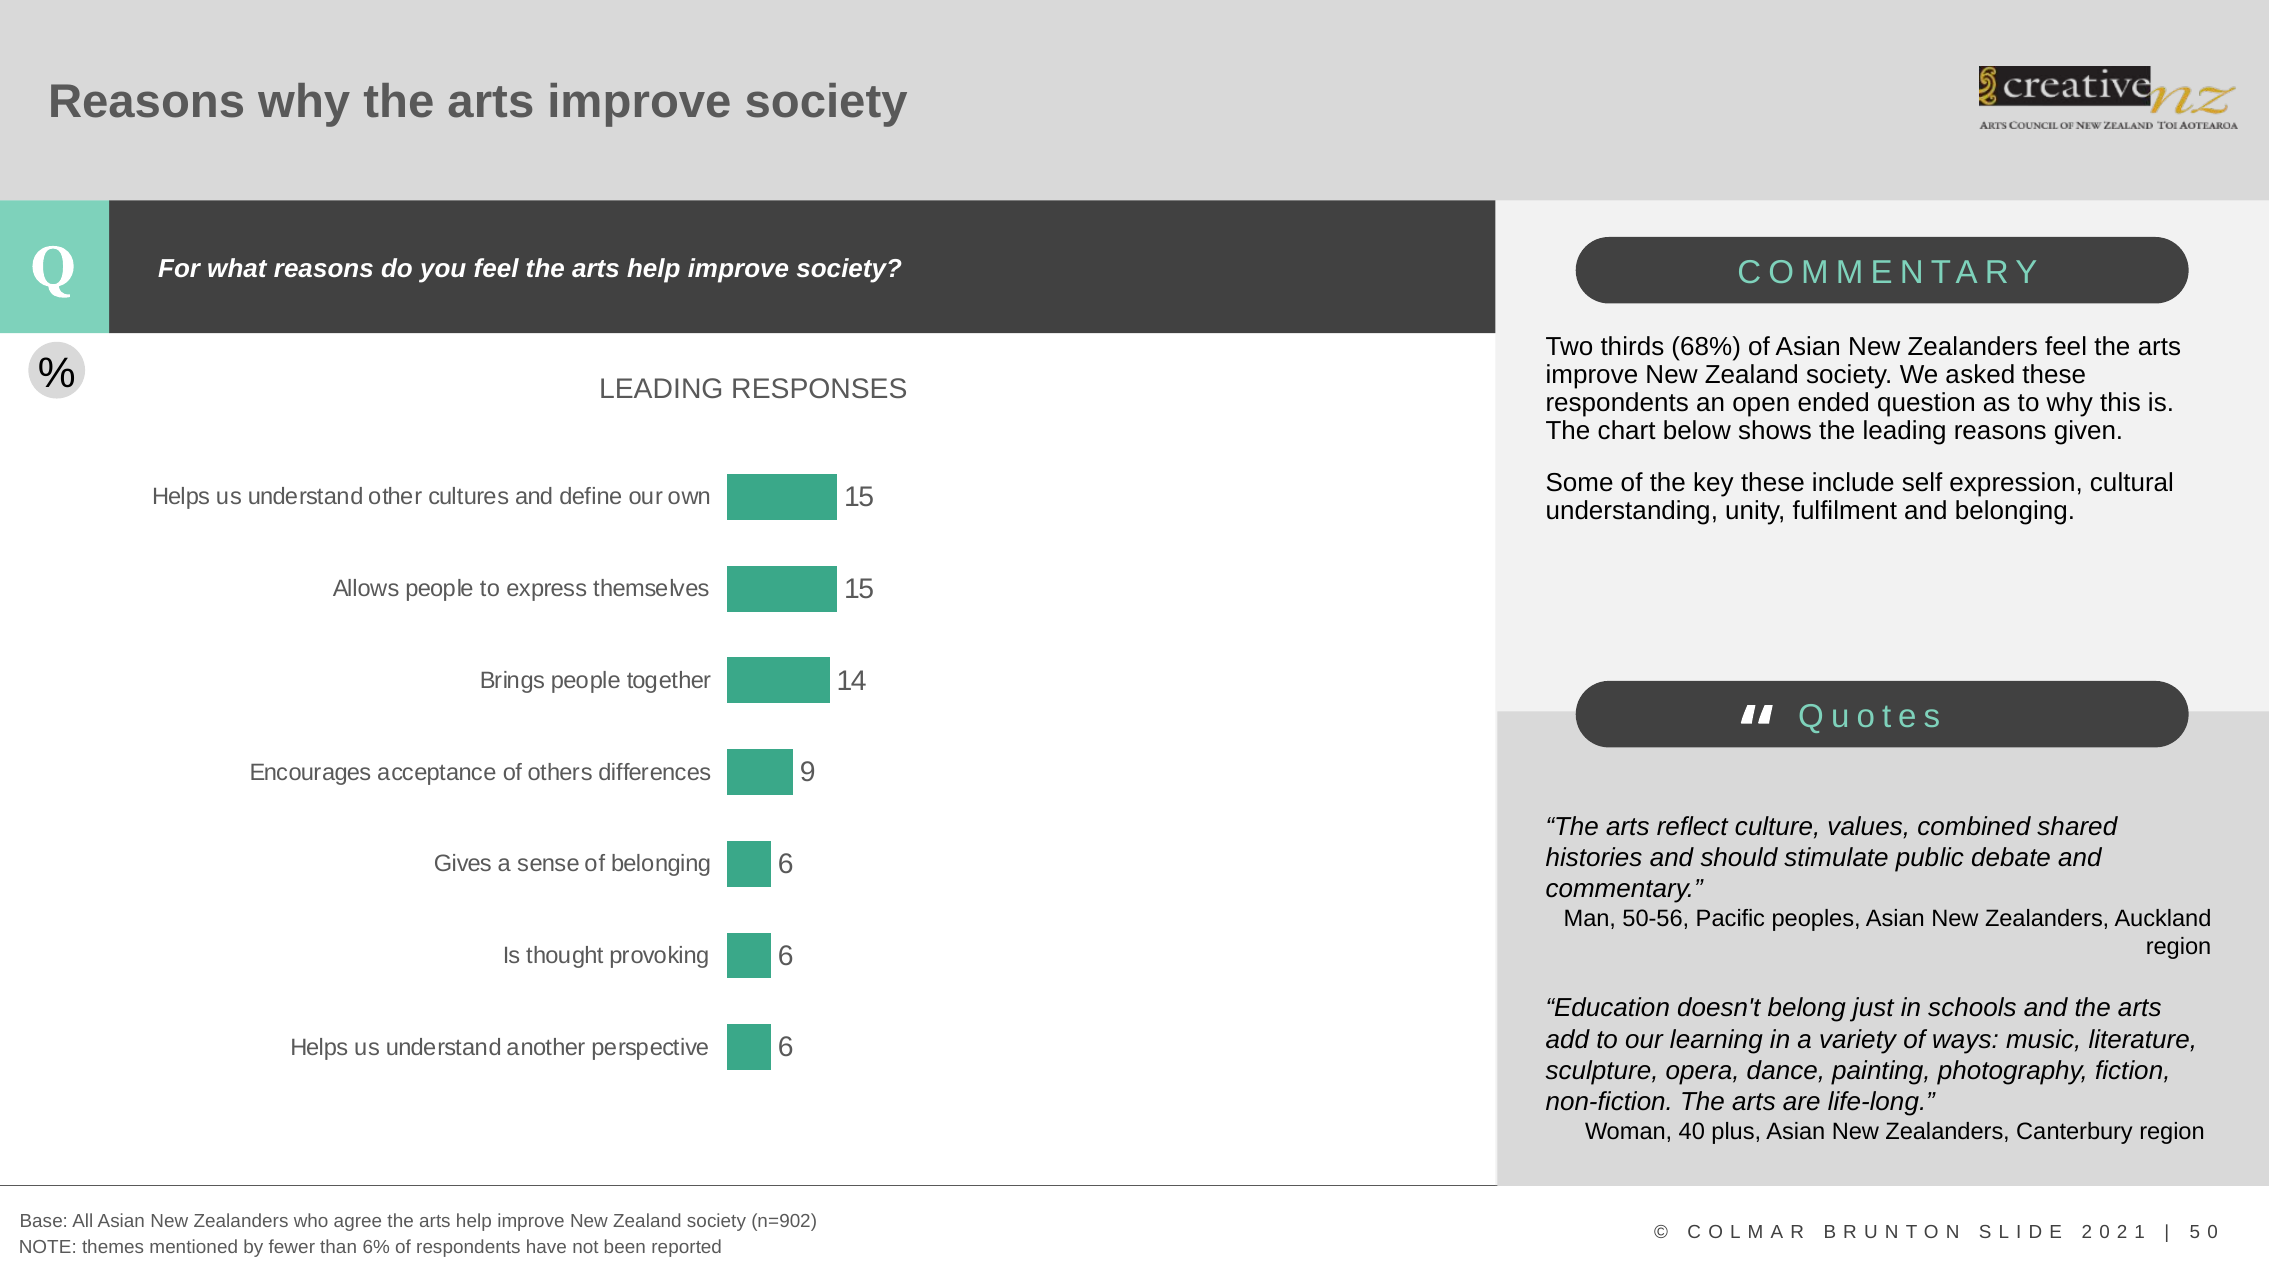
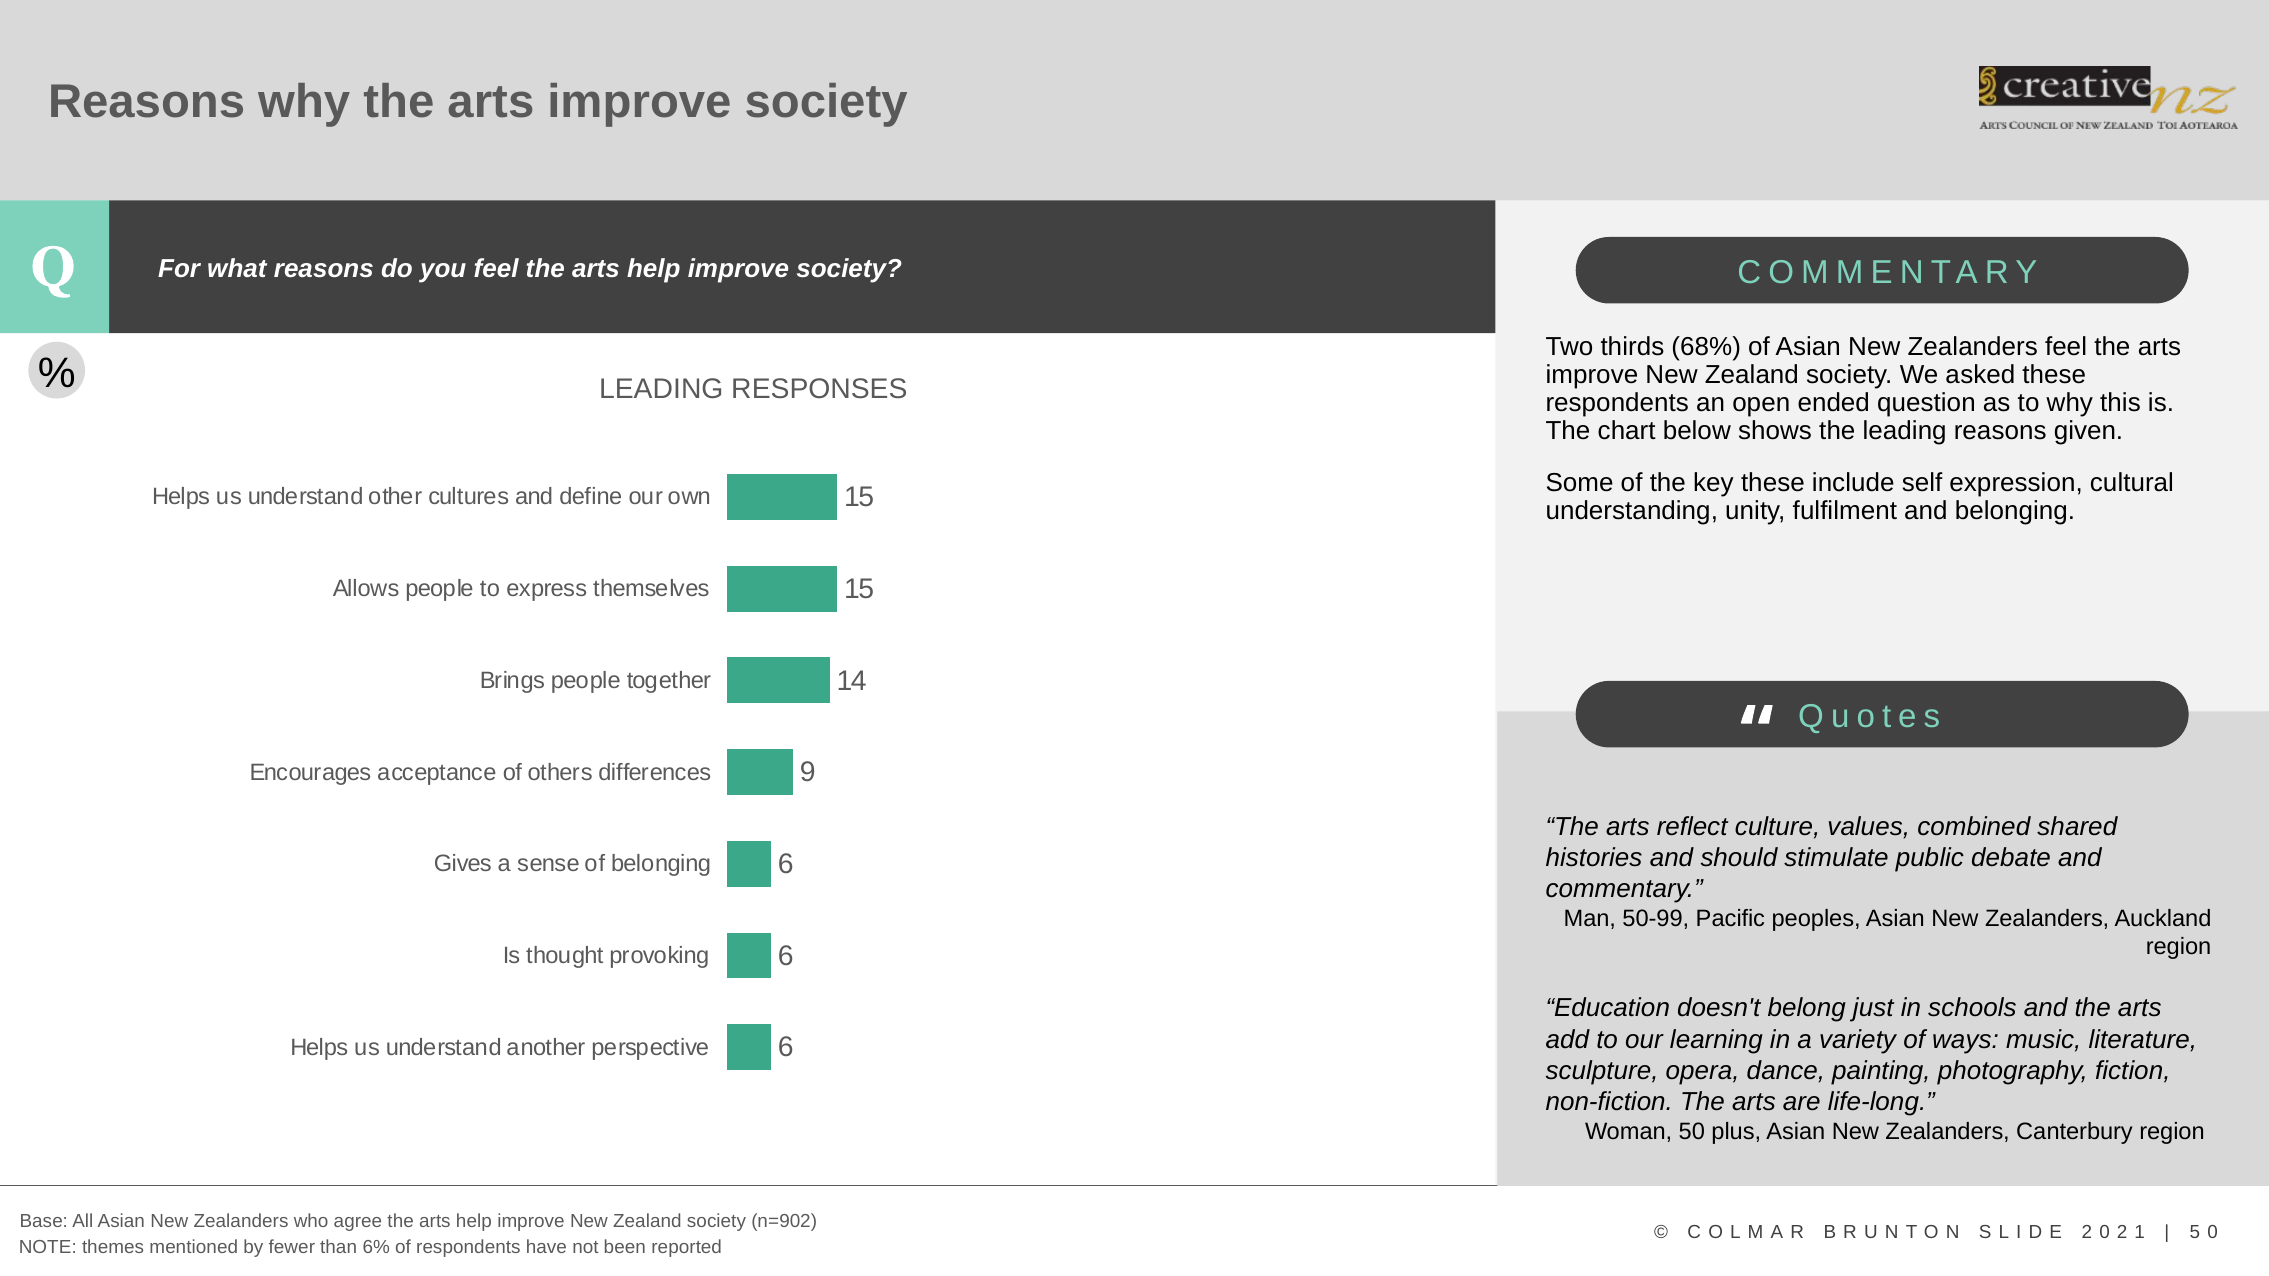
50-56: 50-56 -> 50-99 (1656, 919)
40: 40 -> 50 (1692, 1132)
